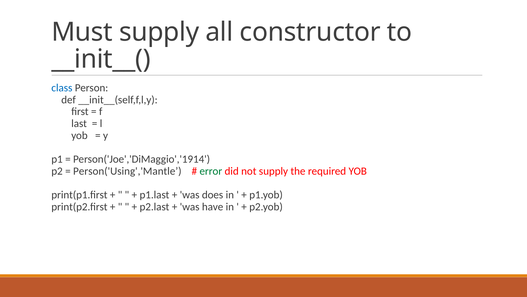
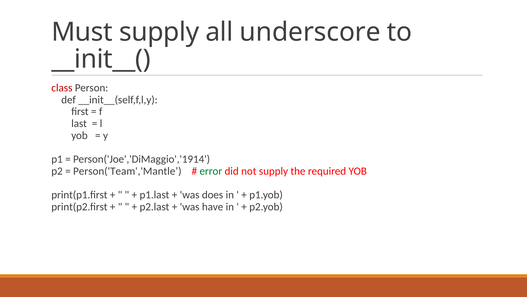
constructor: constructor -> underscore (310, 32)
class colour: blue -> red (62, 88)
Person('Using','Mantle: Person('Using','Mantle -> Person('Team','Mantle (127, 171)
